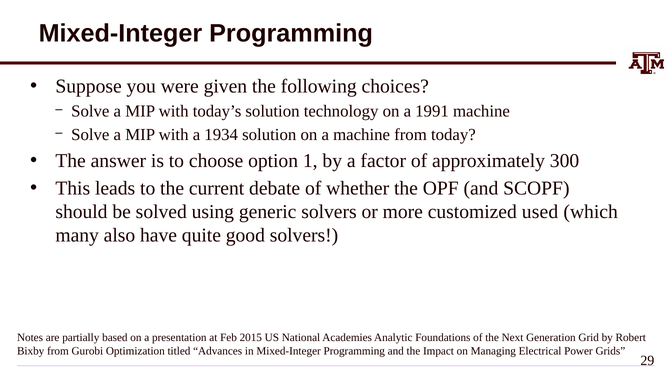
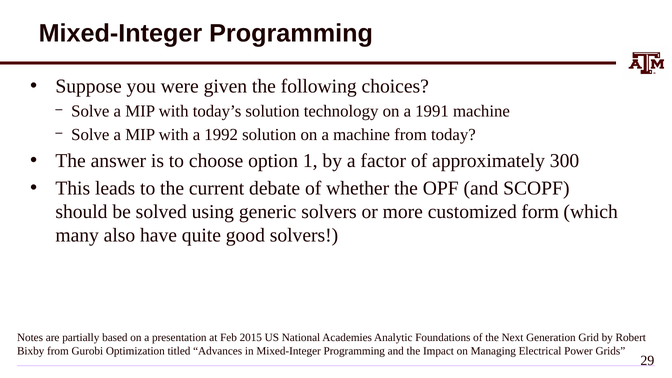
1934: 1934 -> 1992 (221, 135)
used: used -> form (540, 212)
